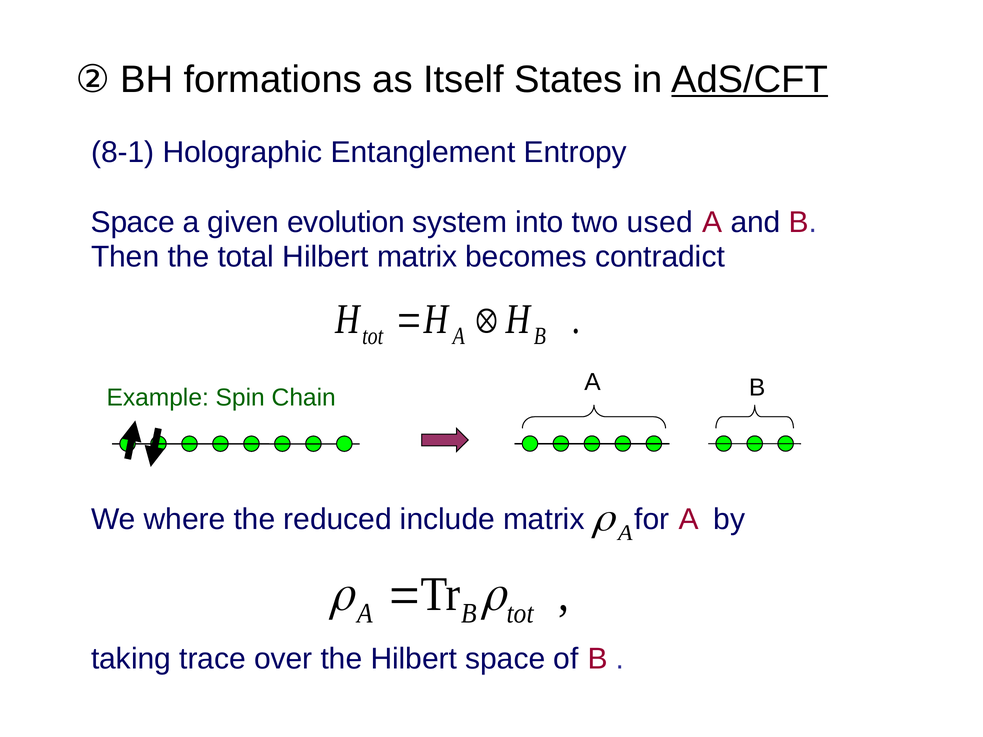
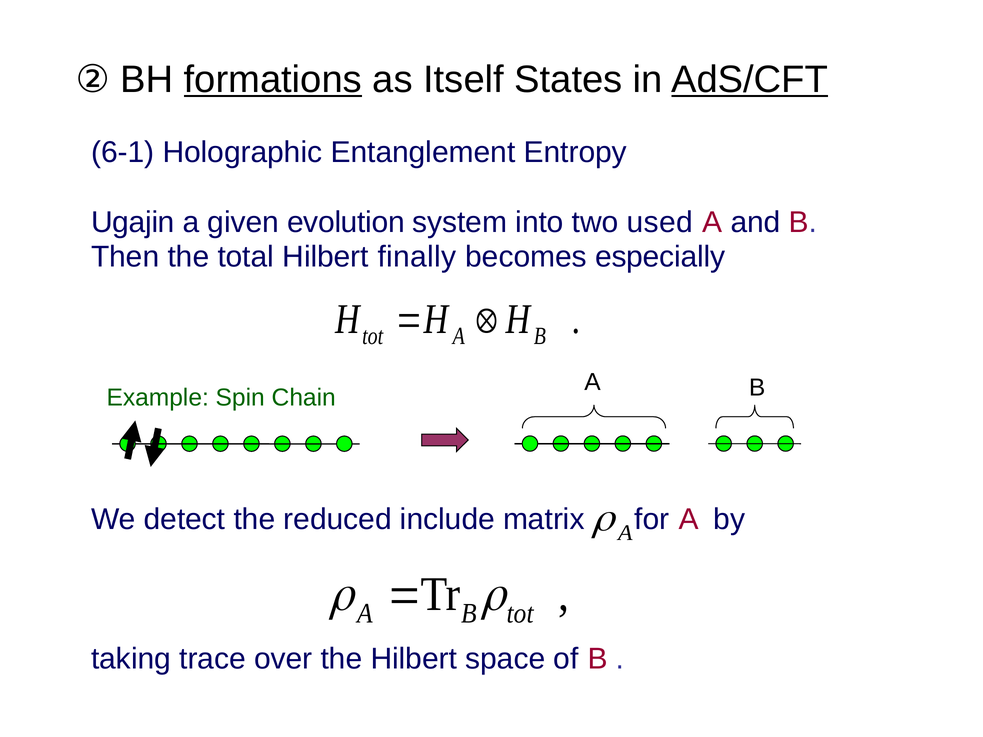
formations underline: none -> present (273, 80)
8-1: 8-1 -> 6-1 (123, 153)
Space: Space -> Ugajin (133, 222)
Hilbert matrix: matrix -> finally (417, 257)
contradict: contradict -> especially (660, 257)
where: where -> detect (185, 520)
